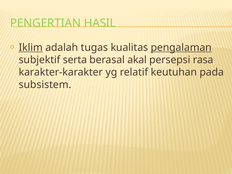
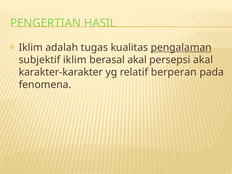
Iklim underline: present -> none (31, 47)
subjektif serta: serta -> iklim (75, 60)
persepsi rasa: rasa -> akal (203, 60)
keutuhan: keutuhan -> berperan (174, 72)
subsistem: subsistem -> fenomena (45, 85)
